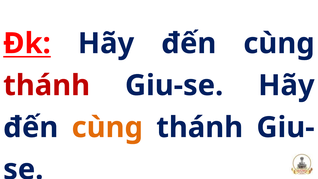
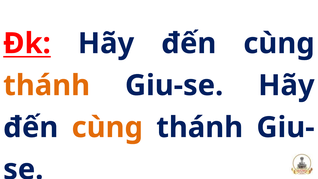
thánh colour: red -> orange (47, 85)
